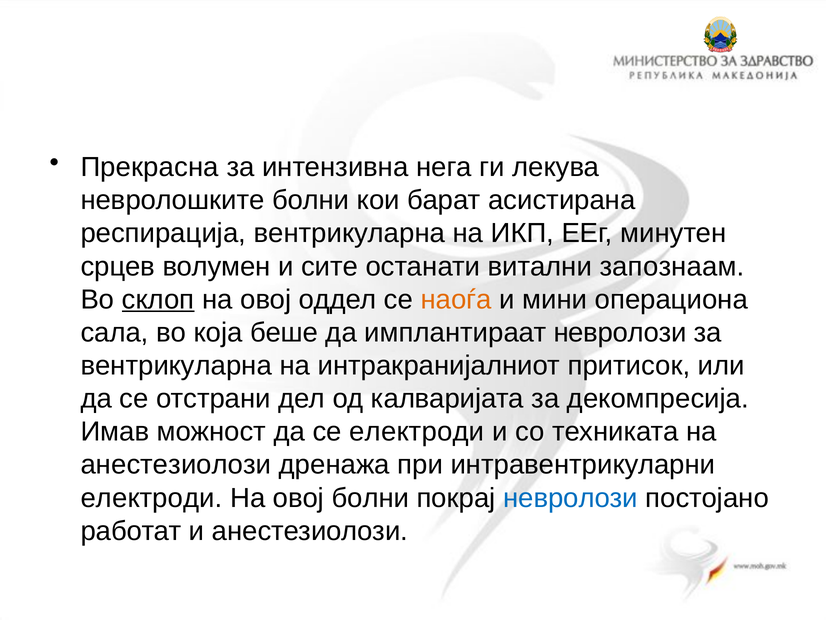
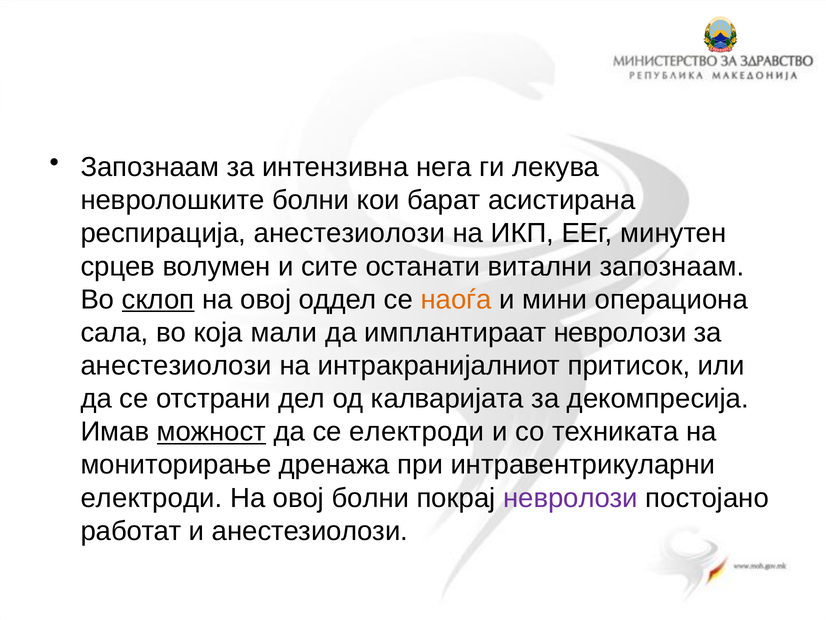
Прекрасна: Прекрасна -> Запознаам (150, 167)
респирација вентрикуларна: вентрикуларна -> анестезиолози (349, 233)
беше: беше -> мали (284, 332)
вентрикуларна: вентрикуларна -> анестезиолози (176, 365)
можност underline: none -> present (211, 431)
анестезиолози: анестезиолози -> мониторирање (176, 464)
невролози colour: blue -> purple (570, 498)
